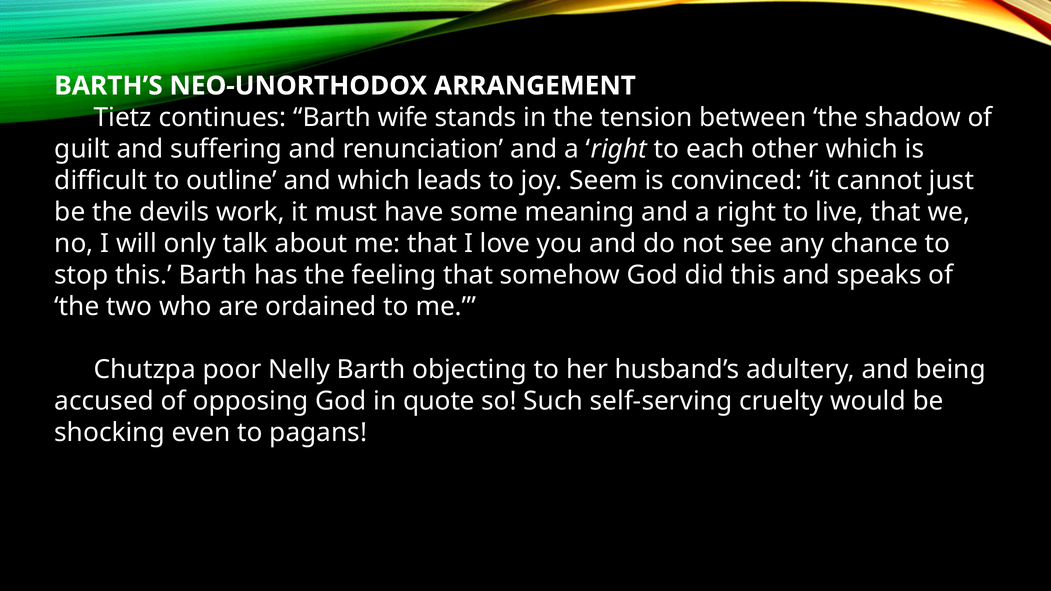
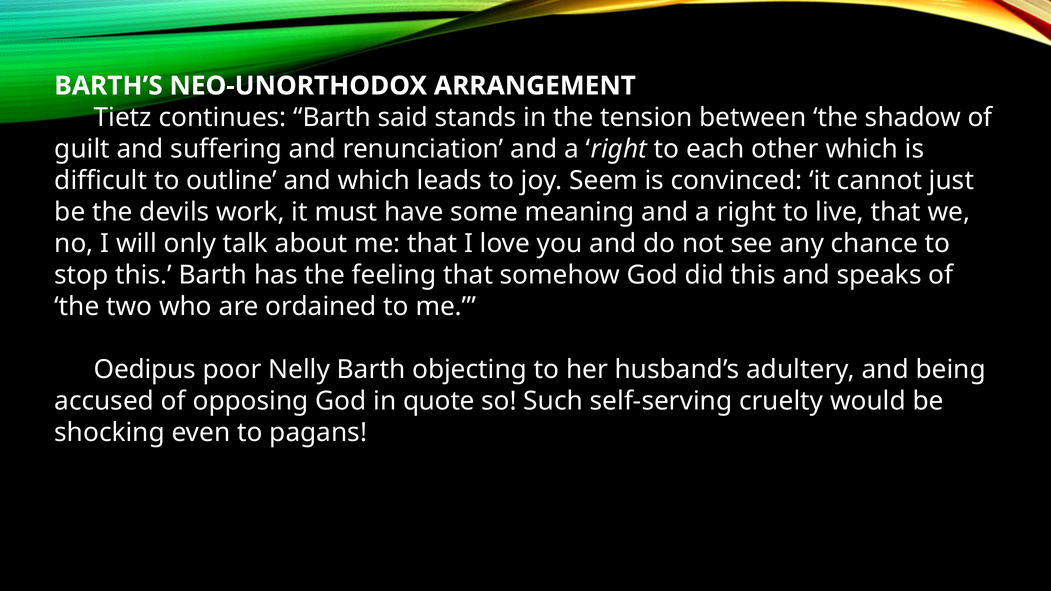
wife: wife -> said (403, 117)
Chutzpa: Chutzpa -> Oedipus (145, 370)
